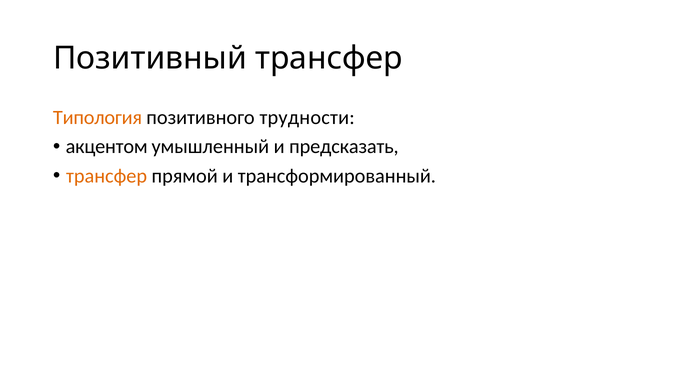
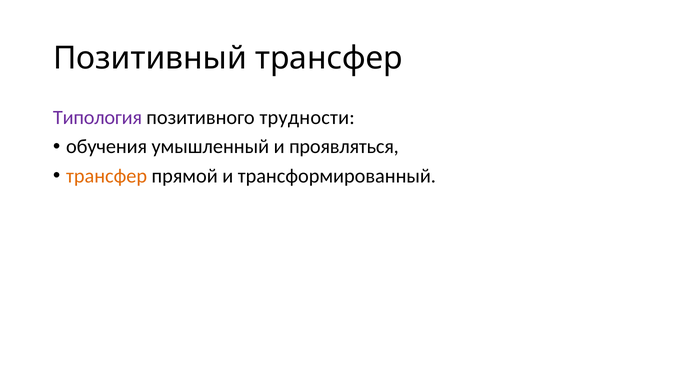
Типология colour: orange -> purple (98, 118)
акцентом: акцентом -> обучения (107, 147)
предсказать: предсказать -> проявляться (344, 147)
